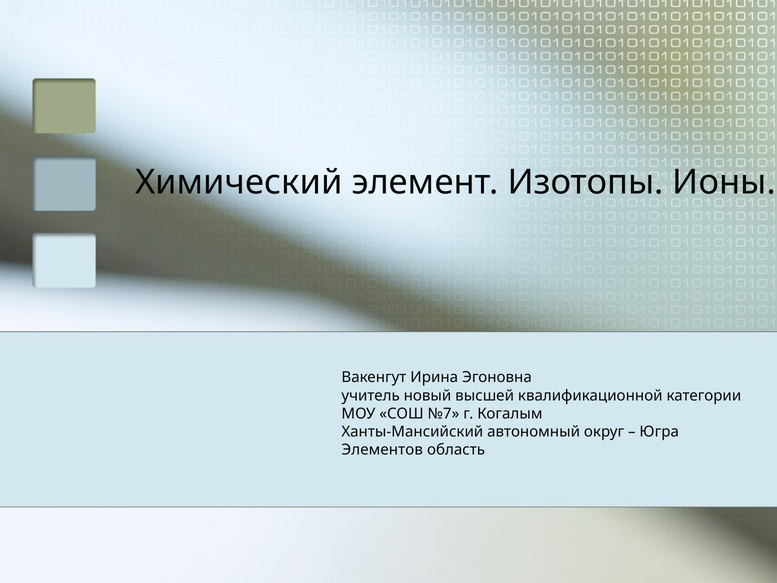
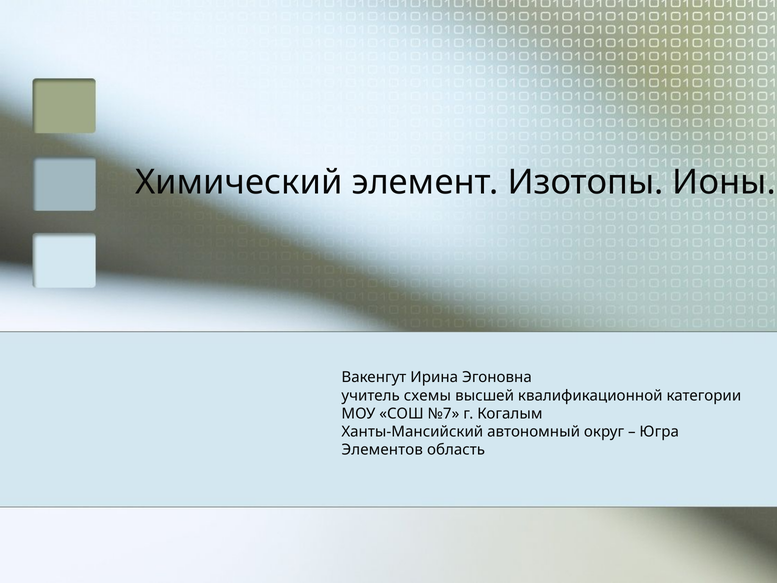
новый: новый -> схемы (427, 395)
